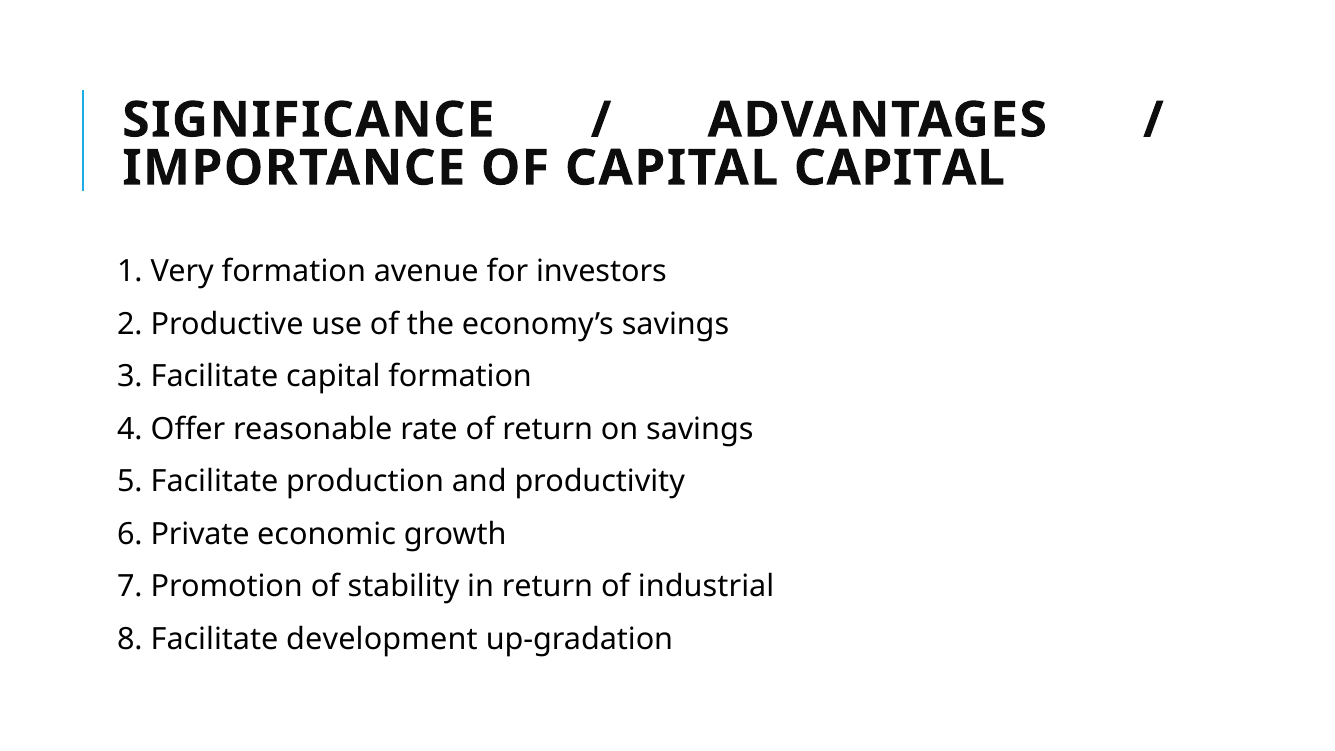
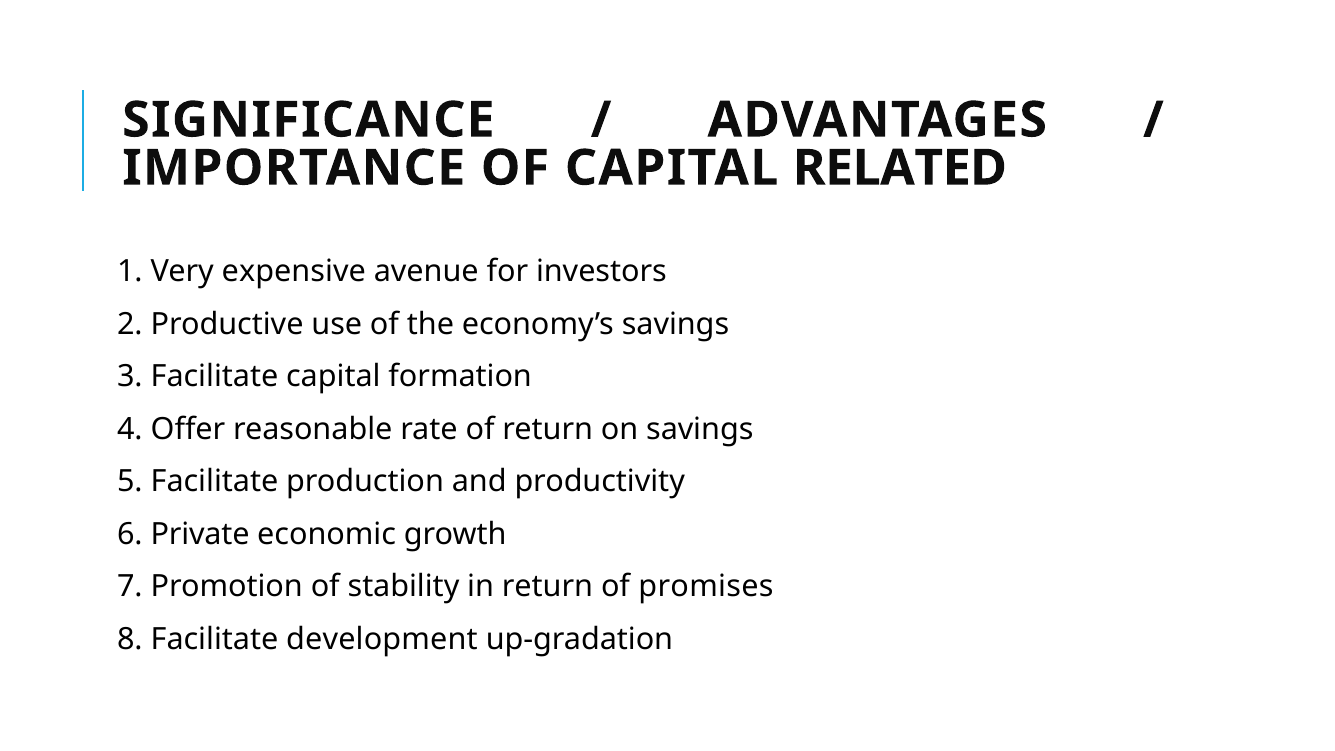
CAPITAL CAPITAL: CAPITAL -> RELATED (900, 168)
Very formation: formation -> expensive (294, 272)
industrial: industrial -> promises (706, 586)
